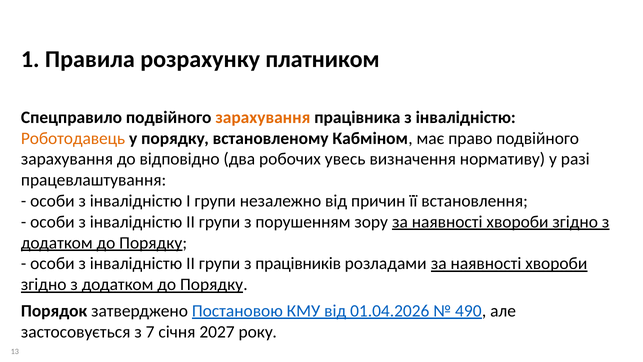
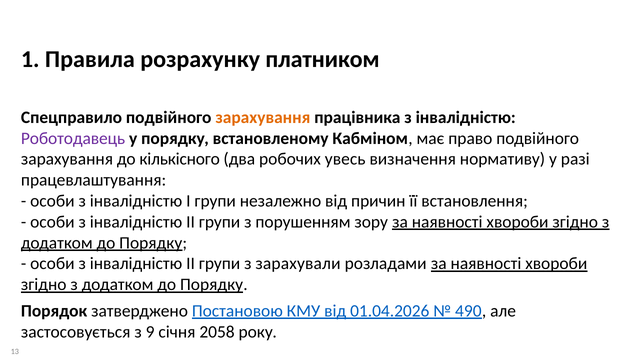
Роботодавець colour: orange -> purple (73, 138)
відповідно: відповідно -> кількісного (180, 159)
працівників: працівників -> зарахували (298, 264)
7: 7 -> 9 (150, 332)
2027: 2027 -> 2058 (217, 332)
